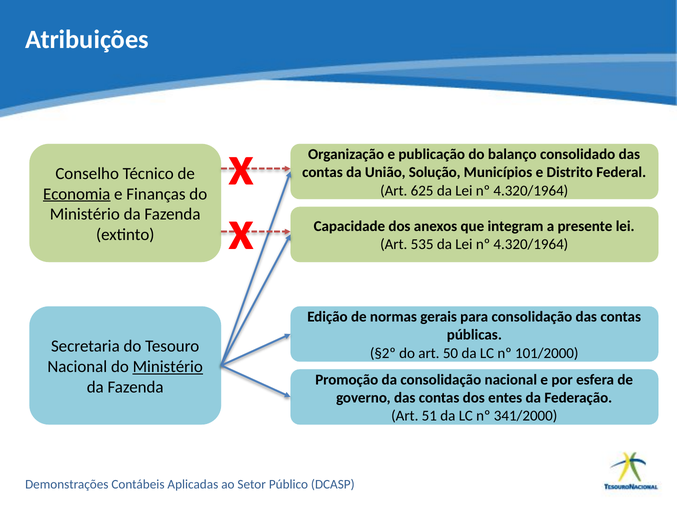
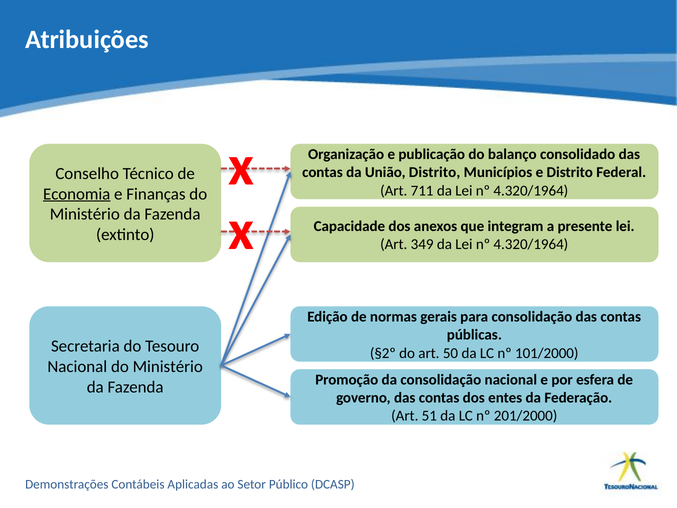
União Solução: Solução -> Distrito (435, 172)
625: 625 -> 711 (422, 190)
535: 535 -> 349 (422, 244)
Ministério underline: present -> none (168, 366)
341/2000: 341/2000 -> 201/2000 (526, 416)
